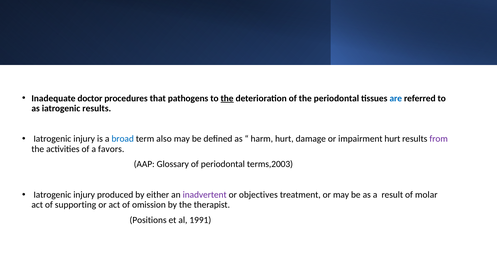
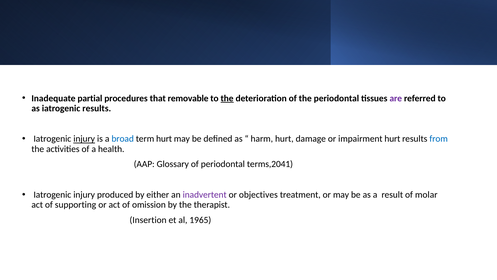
doctor: doctor -> partial (90, 98)
pathogens: pathogens -> removable (188, 98)
are colour: blue -> purple (396, 98)
injury underline: none -> present (84, 139)
term also: also -> hurt (164, 139)
from colour: purple -> blue (439, 139)
favors: favors -> health (111, 149)
terms,2003: terms,2003 -> terms,2041 (270, 164)
Positions: Positions -> Insertion (148, 220)
1991: 1991 -> 1965 (200, 220)
